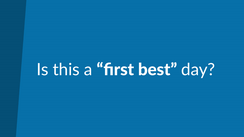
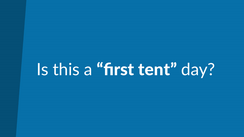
best: best -> tent (158, 70)
